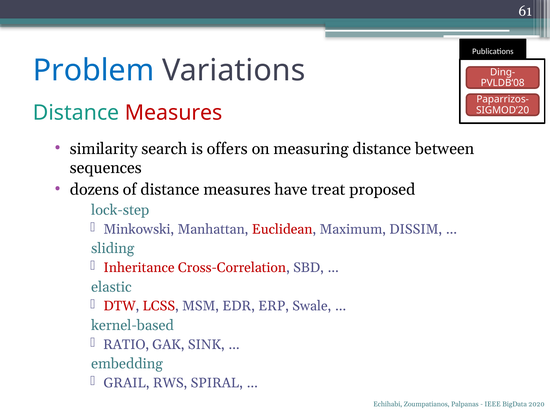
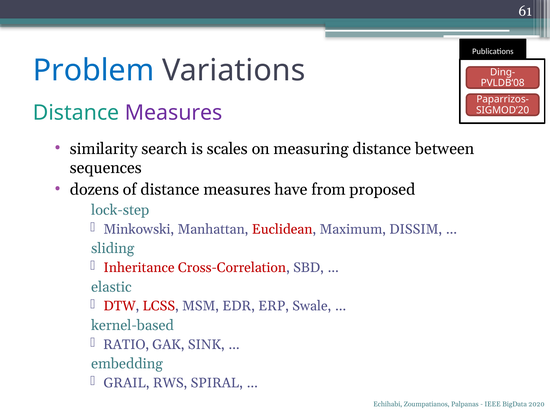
Measures colour: red -> purple (174, 113)
offers: offers -> scales (227, 149)
treat: treat -> from (329, 190)
